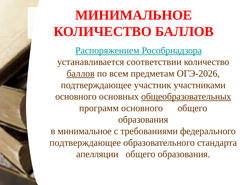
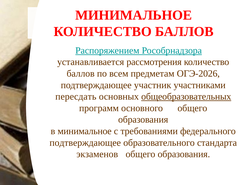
соответствии: соответствии -> рассмотрения (154, 62)
баллов underline: present -> none (81, 73)
основного: основного -> пересдать (76, 96)
апелляции: апелляции -> экзаменов (97, 154)
